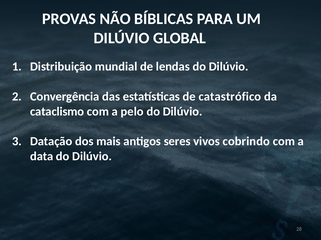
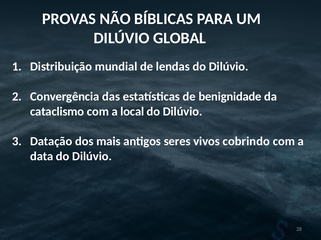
catastrófico: catastrófico -> benignidade (230, 97)
pelo: pelo -> local (132, 112)
